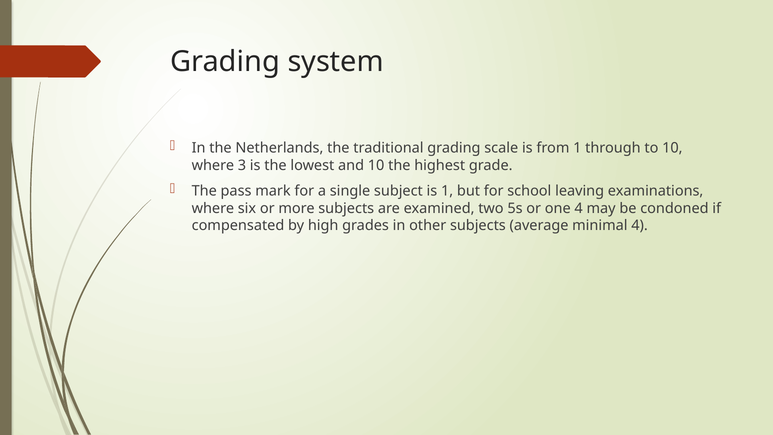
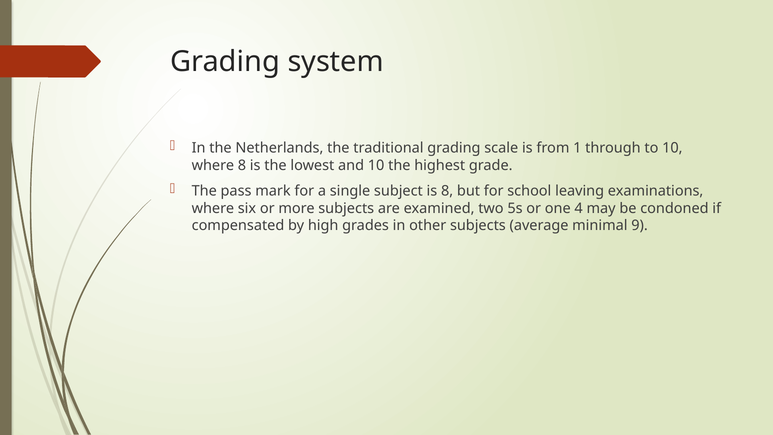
where 3: 3 -> 8 (242, 165)
is 1: 1 -> 8 (447, 191)
minimal 4: 4 -> 9 (640, 226)
